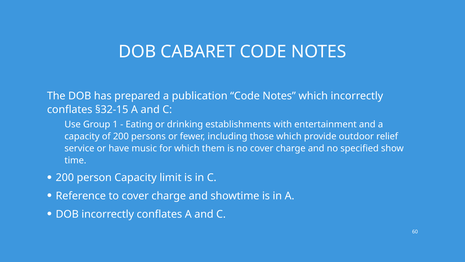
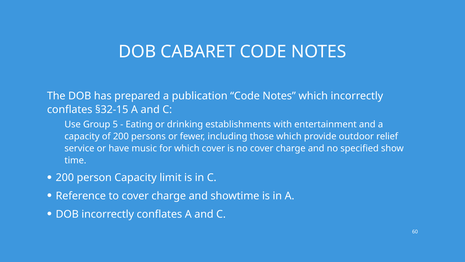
1: 1 -> 5 (115, 124)
which them: them -> cover (213, 148)
